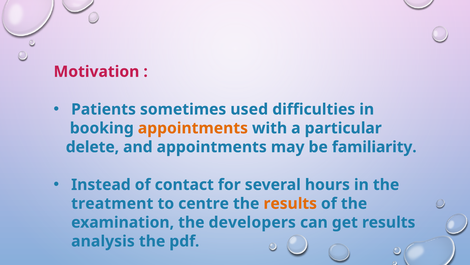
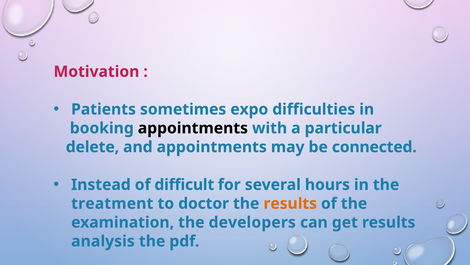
used: used -> expo (249, 109)
appointments colour: orange -> black (193, 128)
familiarity: familiarity -> connected (374, 147)
contact: contact -> difficult (184, 184)
centre: centre -> doctor (204, 203)
